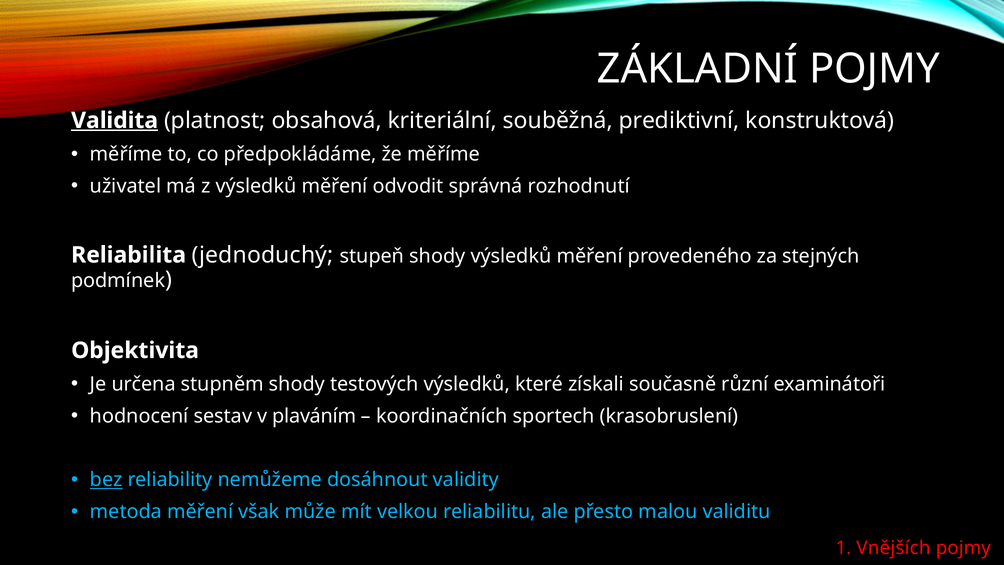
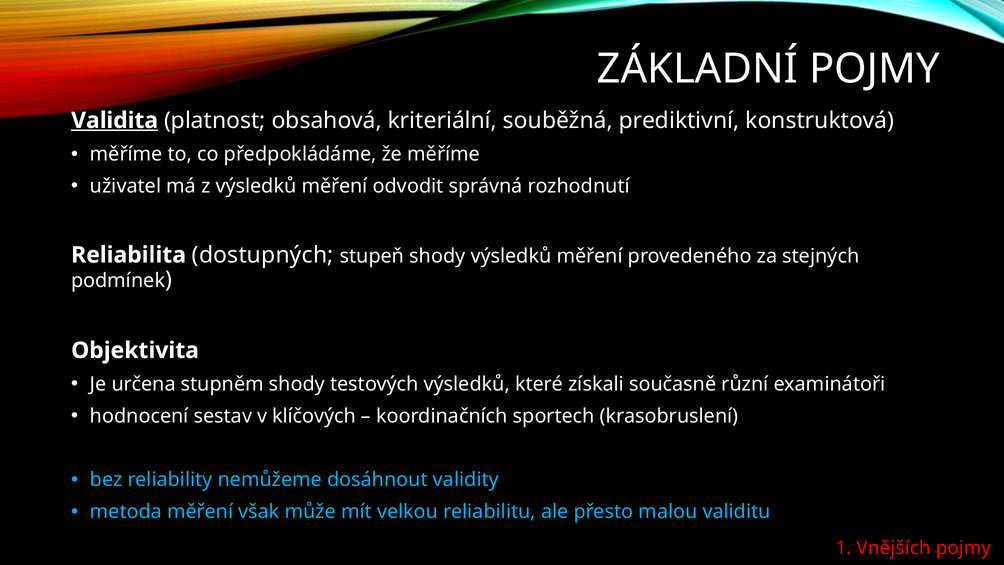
jednoduchý: jednoduchý -> dostupných (263, 255)
plaváním: plaváním -> klíčových (314, 416)
bez underline: present -> none (106, 480)
